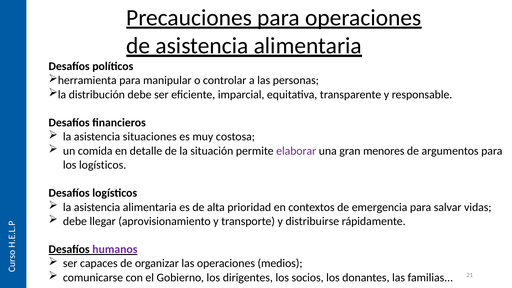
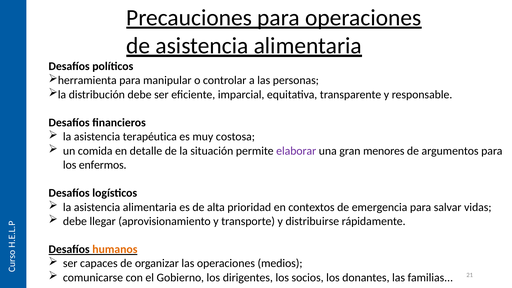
situaciones: situaciones -> terapéutica (150, 137)
los logísticos: logísticos -> enfermos (103, 165)
humanos colour: purple -> orange (115, 249)
